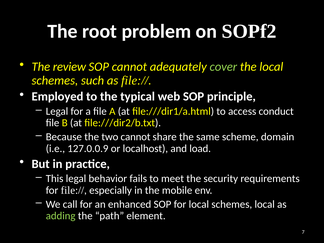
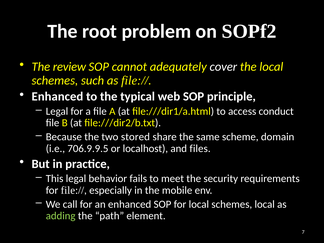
cover colour: light green -> white (223, 67)
Employed: Employed -> Enhanced (57, 97)
two cannot: cannot -> stored (135, 137)
127.0.0.9: 127.0.0.9 -> 706.9.9.5 (88, 148)
load: load -> files (200, 148)
